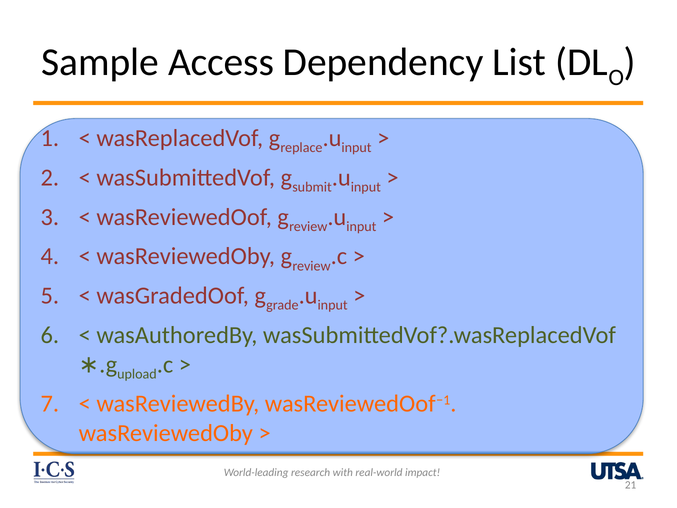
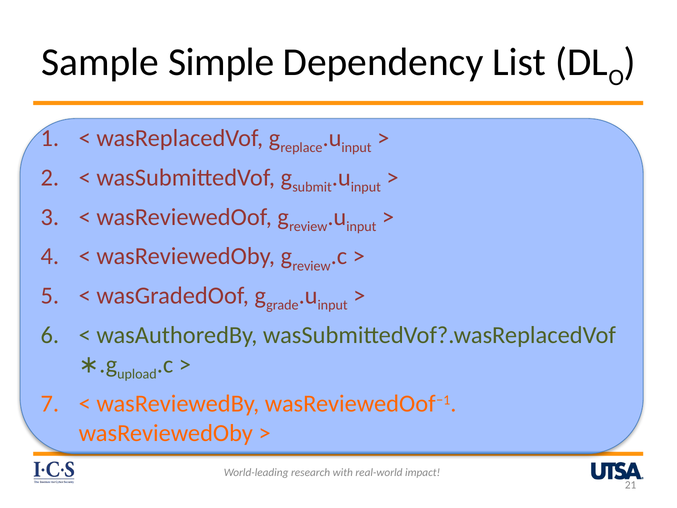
Access: Access -> Simple (221, 62)
